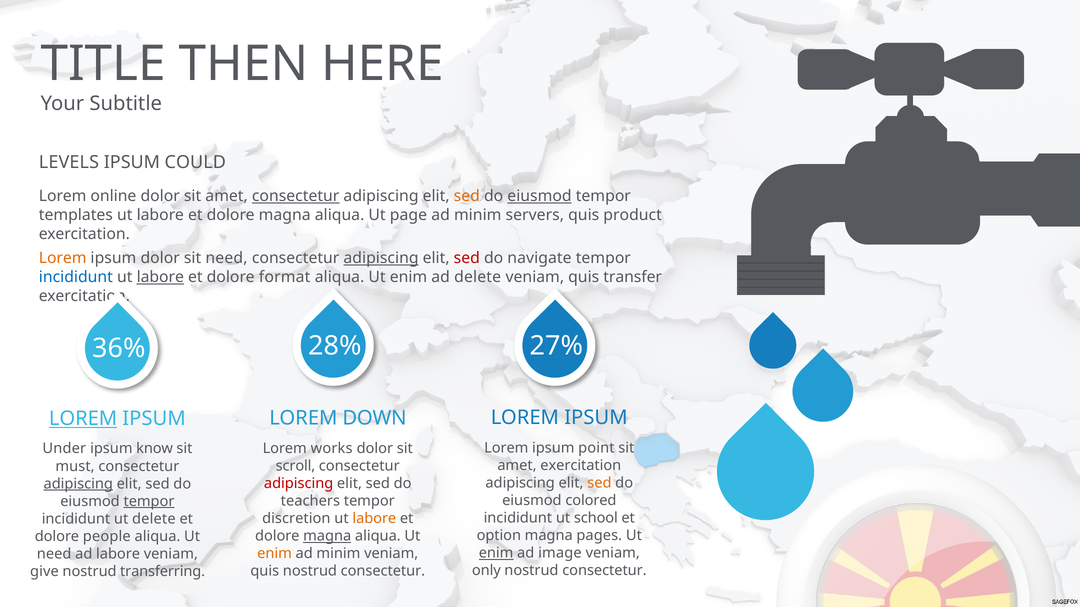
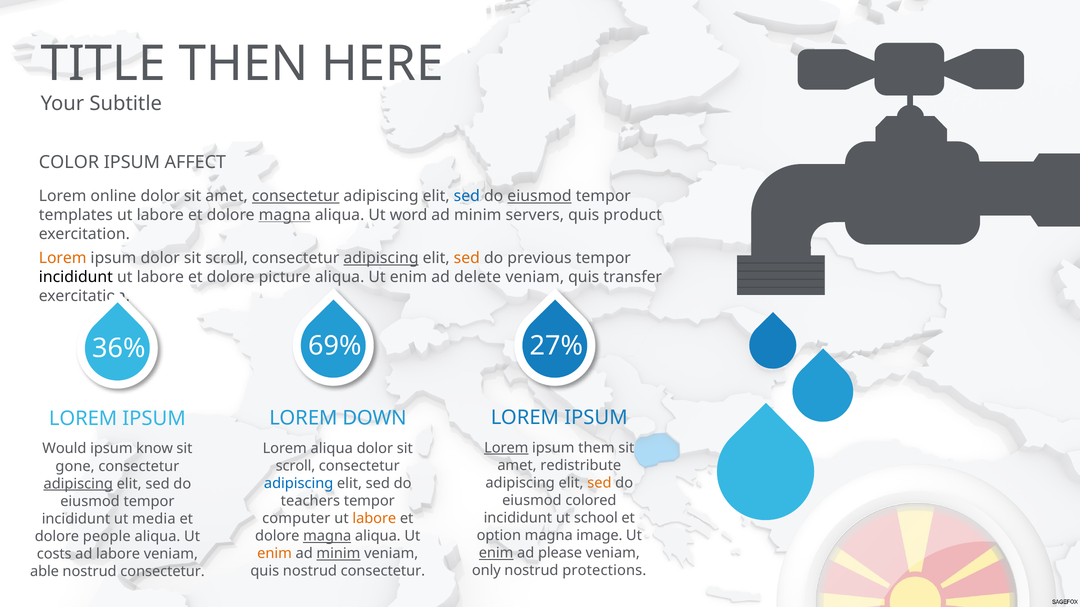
LEVELS: LEVELS -> COLOR (69, 163)
COULD: COULD -> AFFECT (195, 163)
sed colour: orange -> blue (467, 196)
magna underline: none -> present (285, 215)
page: page -> word (409, 215)
ipsum dolor sit need: need -> scroll (227, 258)
sed colour: red -> orange (467, 258)
navigate: navigate -> previous (540, 258)
incididunt colour: blue -> black (76, 277)
labore underline: present -> none (160, 277)
format: format -> picture (285, 277)
28%: 28% -> 69% (335, 346)
LOREM underline: present -> none (83, 419)
Lorem underline: none -> present (506, 448)
point: point -> them (596, 448)
Lorem works: works -> aliqua (332, 449)
Under: Under -> Would (64, 449)
amet exercitation: exercitation -> redistribute (581, 466)
must: must -> gone (75, 467)
adipiscing colour: red -> blue (299, 484)
tempor underline: present -> none (149, 502)
discretion: discretion -> computer (296, 519)
ut delete: delete -> media (154, 519)
pages: pages -> image (599, 536)
image: image -> please (560, 554)
minim underline: none -> present (338, 554)
need: need -> costs (54, 554)
consectetur: consectetur -> protections (604, 571)
give: give -> able (45, 572)
transferring: transferring -> consectetur (163, 572)
